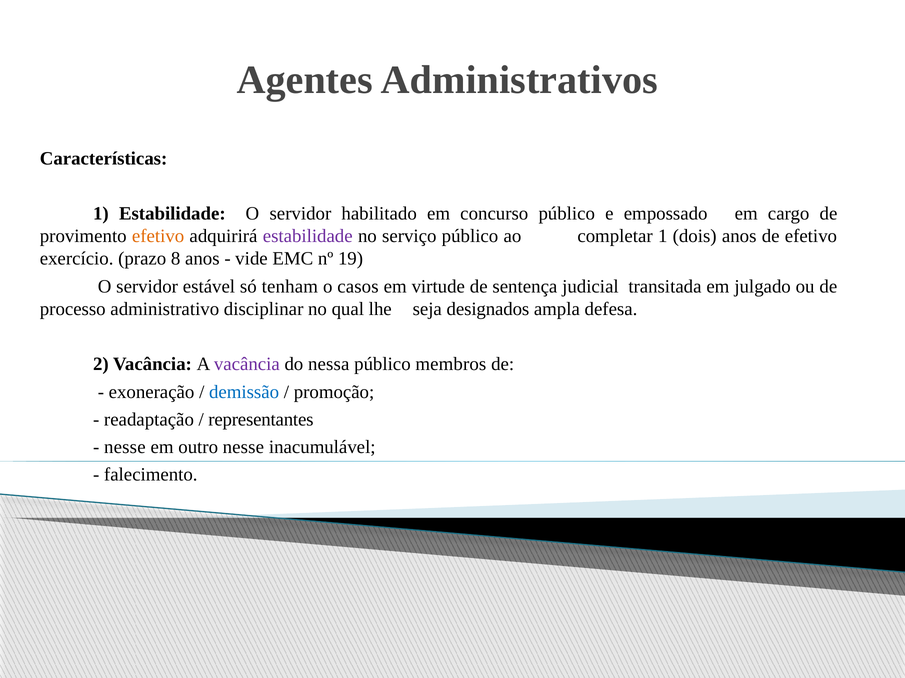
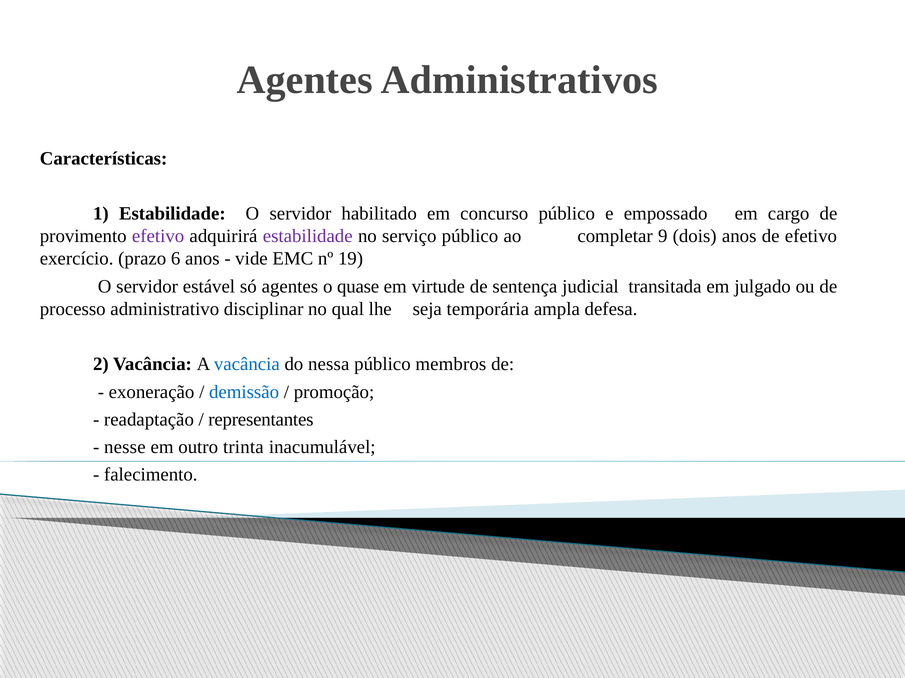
efetivo colour: orange -> purple (158, 236)
completar 1: 1 -> 9 (663, 236)
8: 8 -> 6 (176, 259)
só tenham: tenham -> agentes (290, 287)
casos: casos -> quase (358, 287)
designados: designados -> temporária (488, 309)
vacância colour: purple -> blue (247, 365)
outro nesse: nesse -> trinta (243, 448)
